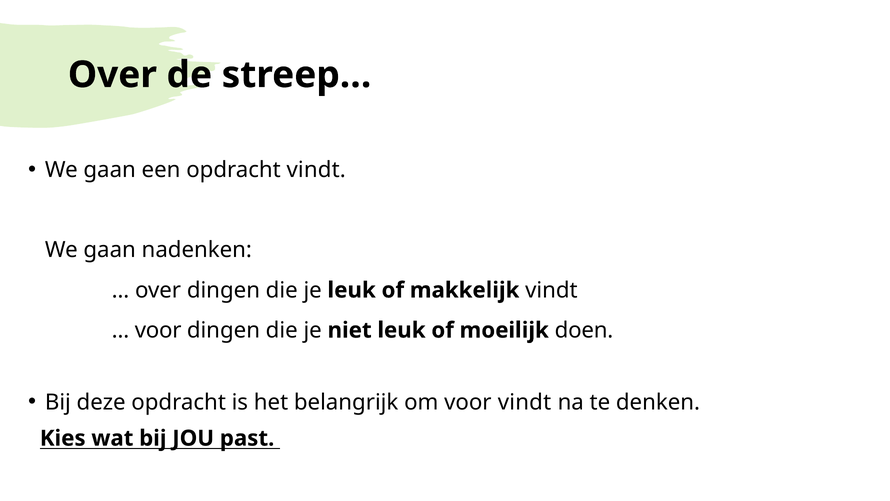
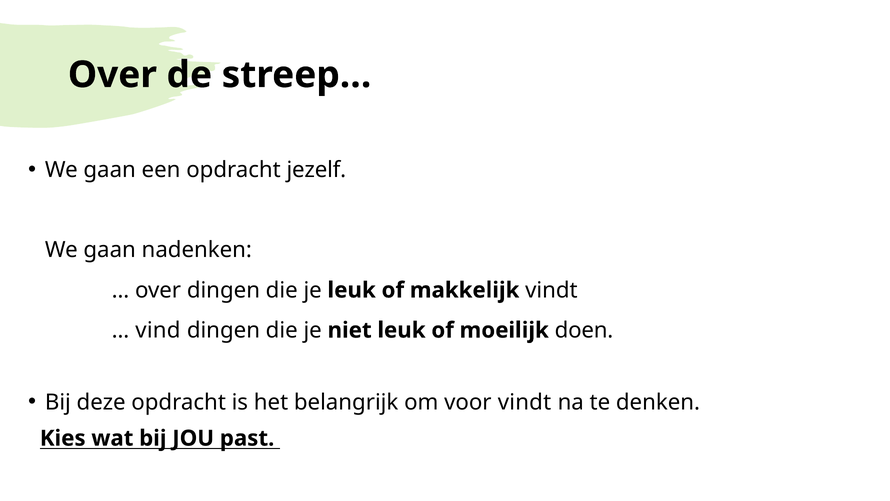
opdracht vindt: vindt -> jezelf (316, 170)
voor: voor -> vind (158, 330)
